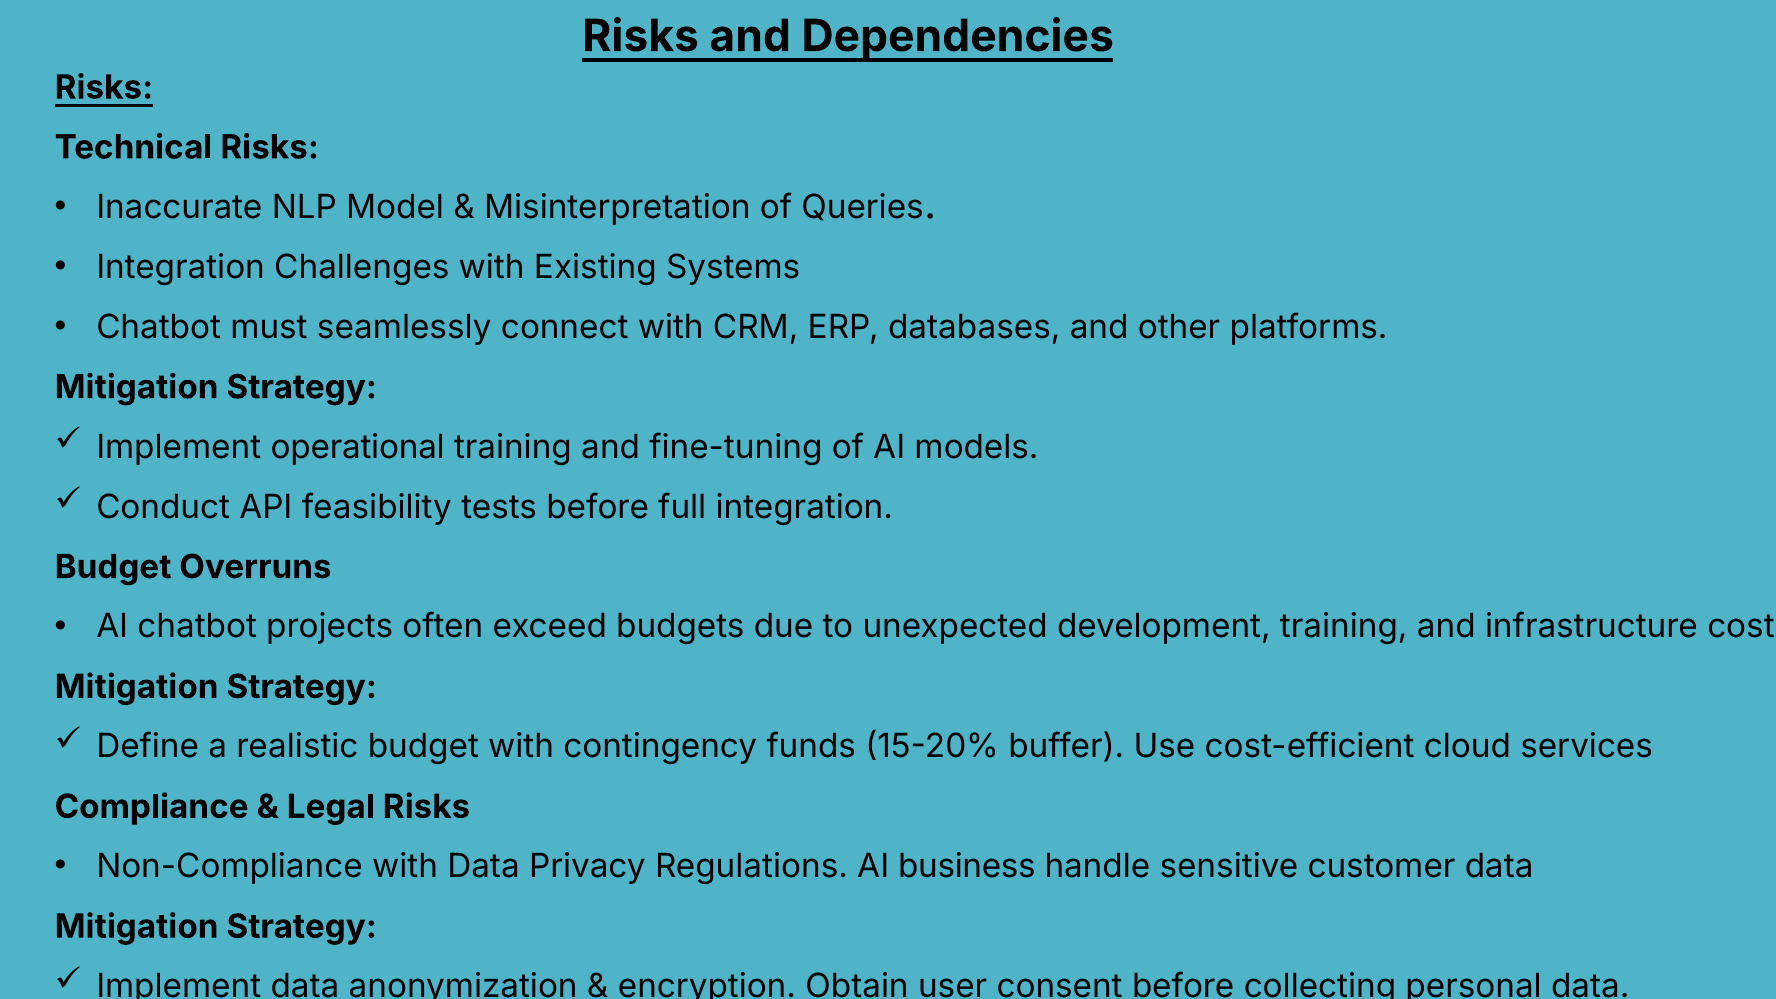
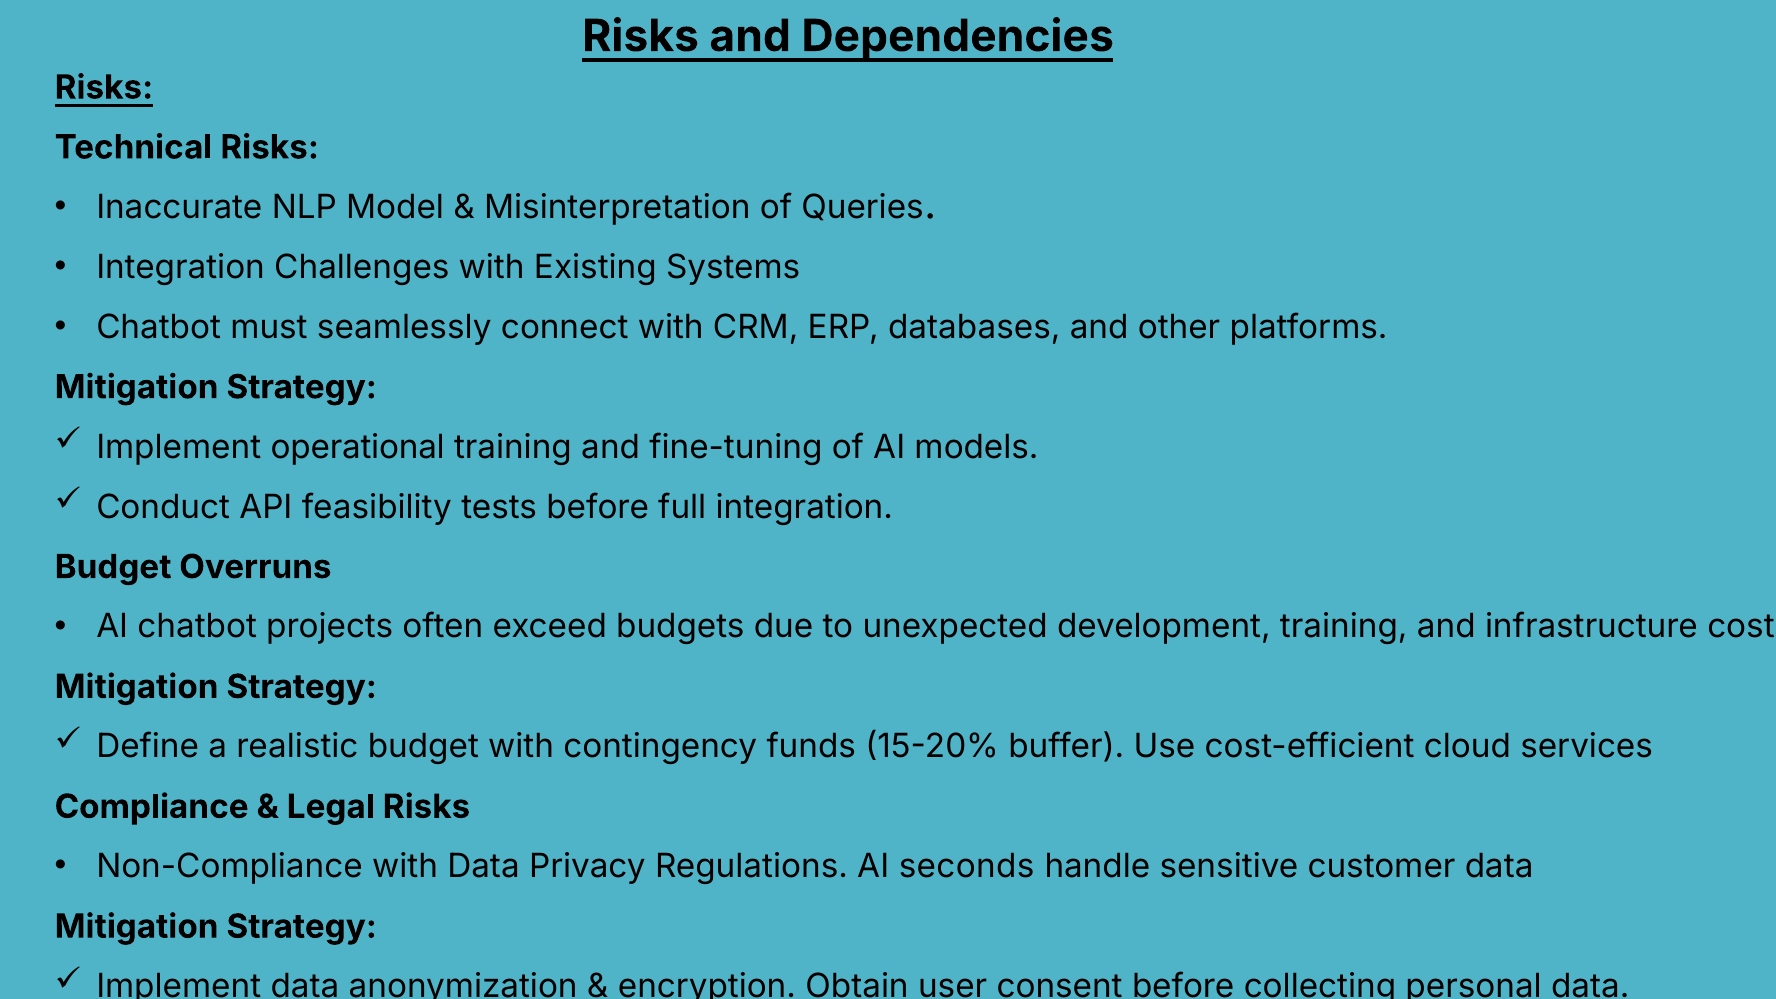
business: business -> seconds (967, 867)
